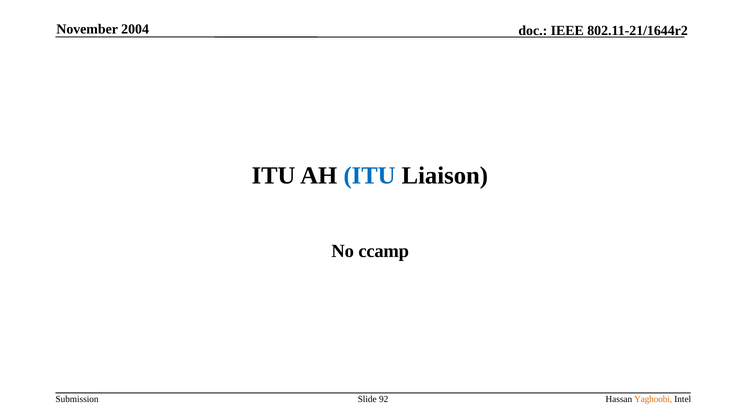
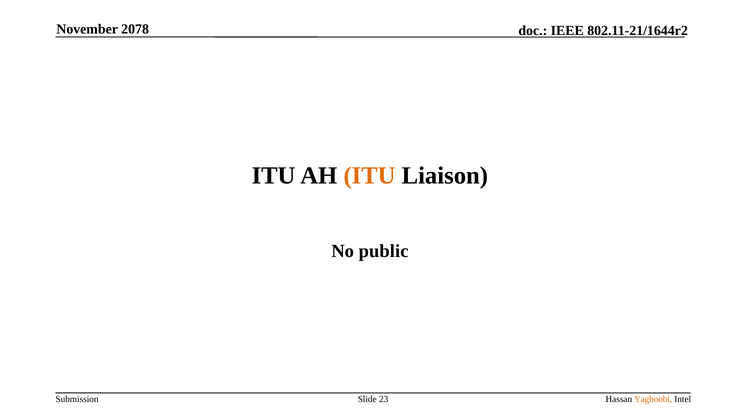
2004: 2004 -> 2078 (135, 29)
ITU colour: blue -> orange (370, 176)
ccamp: ccamp -> public (384, 251)
92: 92 -> 23 (384, 399)
